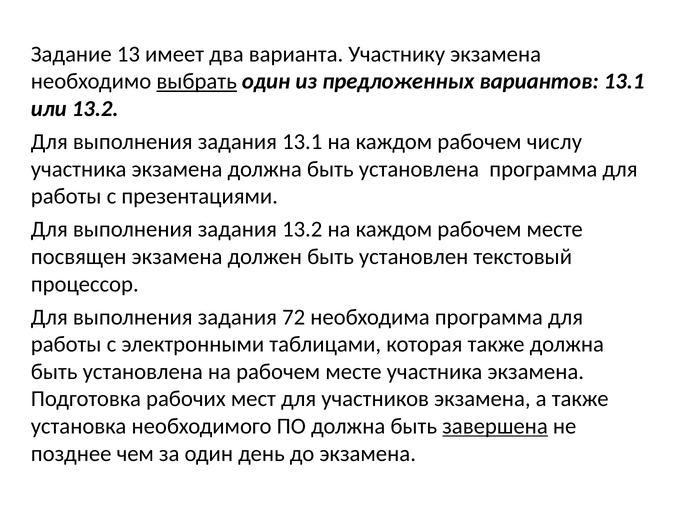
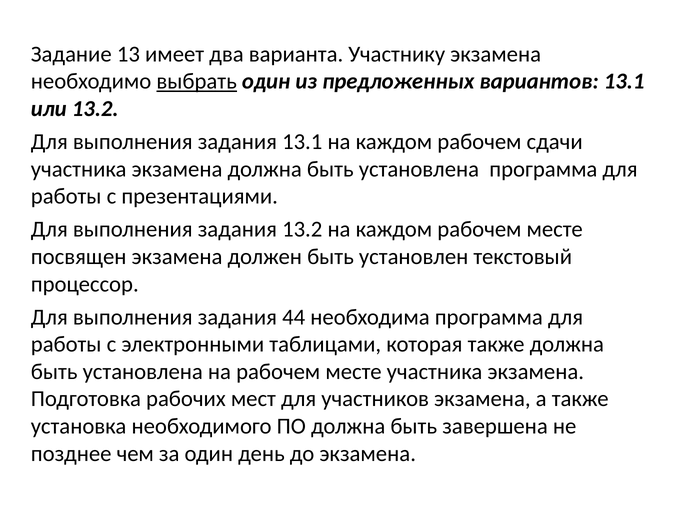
числу: числу -> сдачи (555, 142)
72: 72 -> 44 (294, 317)
завершена underline: present -> none (495, 426)
